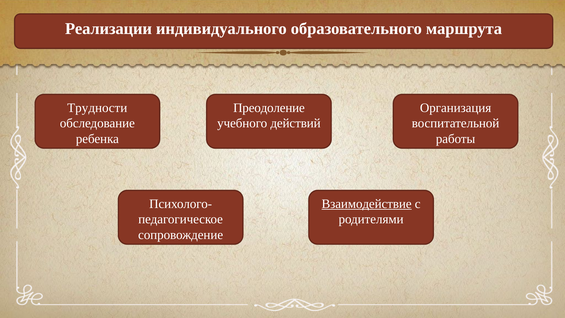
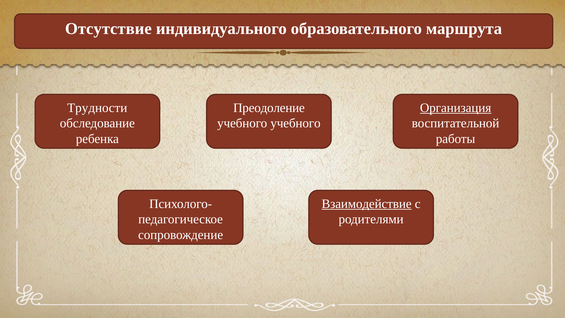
Реализации: Реализации -> Отсутствие (108, 29)
Организация underline: none -> present (456, 108)
учебного действий: действий -> учебного (296, 123)
